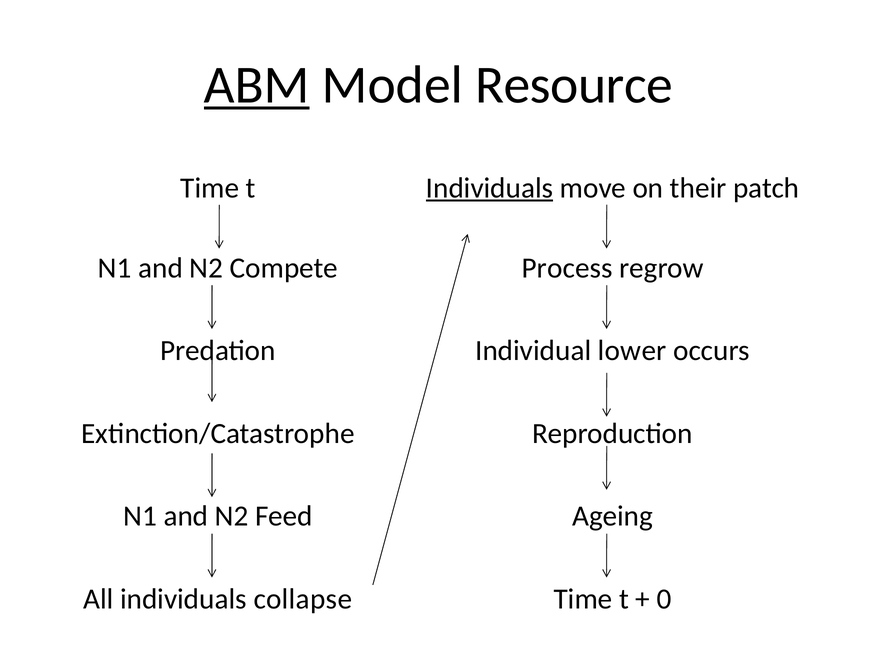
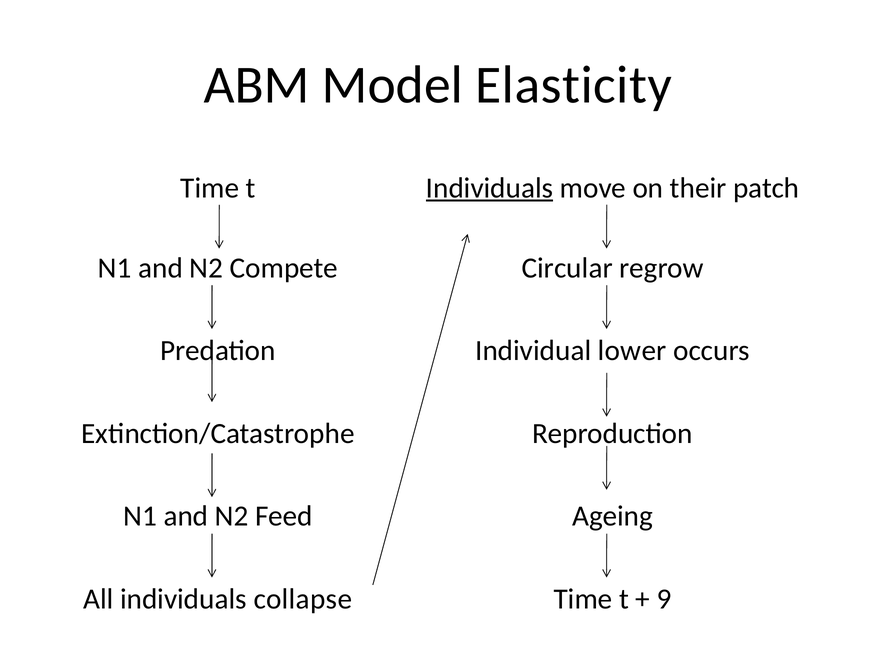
ABM underline: present -> none (257, 85)
Resource: Resource -> Elasticity (573, 85)
Process: Process -> Circular (567, 268)
0: 0 -> 9 (664, 599)
